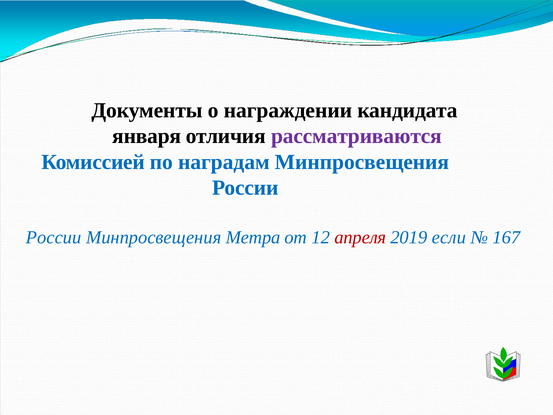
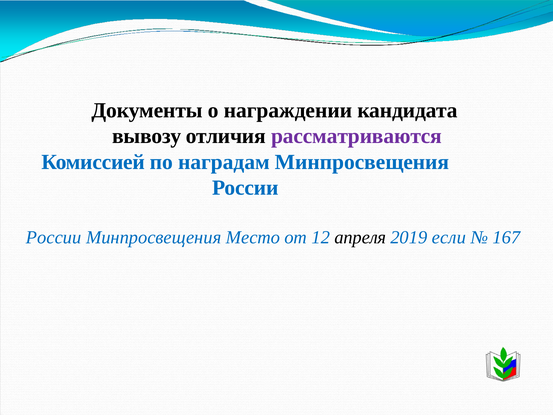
января: января -> вывозу (147, 136)
Метра: Метра -> Место (253, 237)
апреля colour: red -> black (360, 237)
